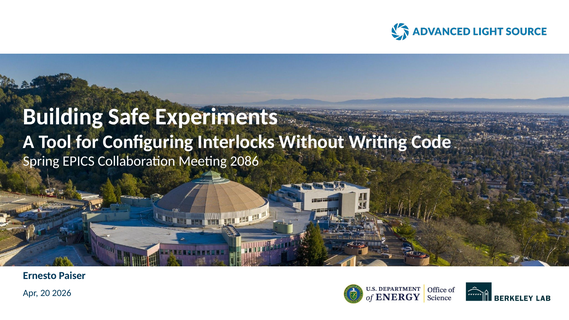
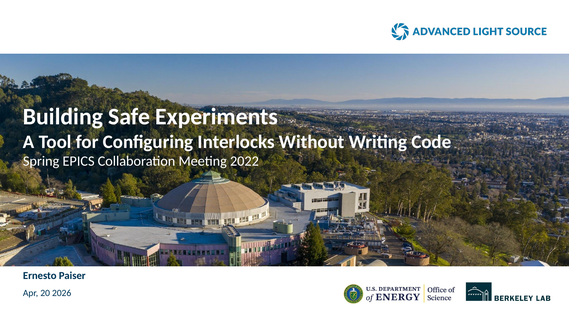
2086: 2086 -> 2022 (244, 161)
